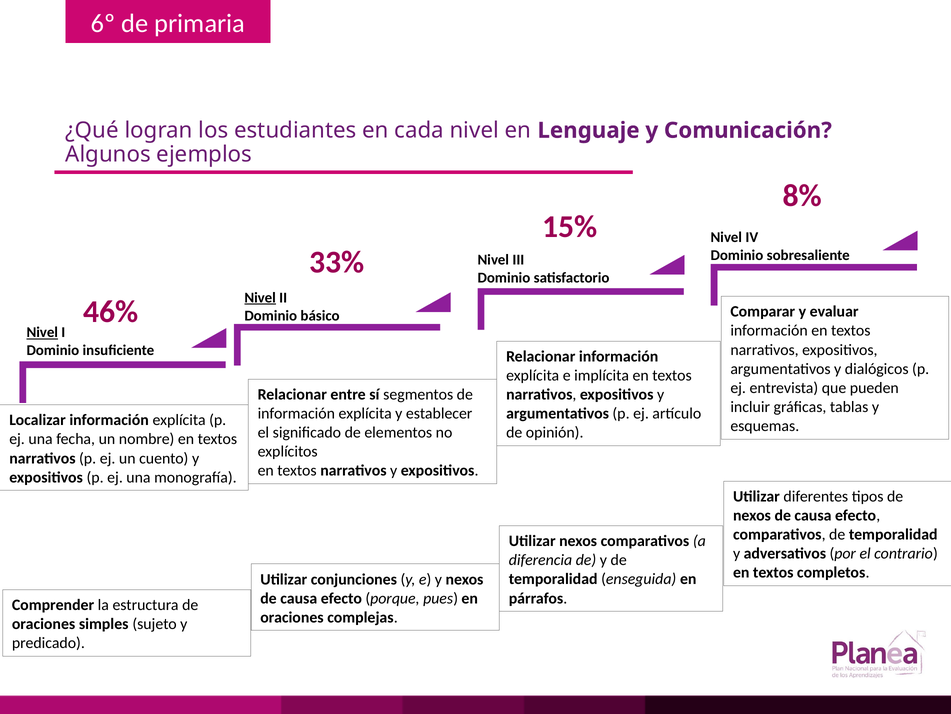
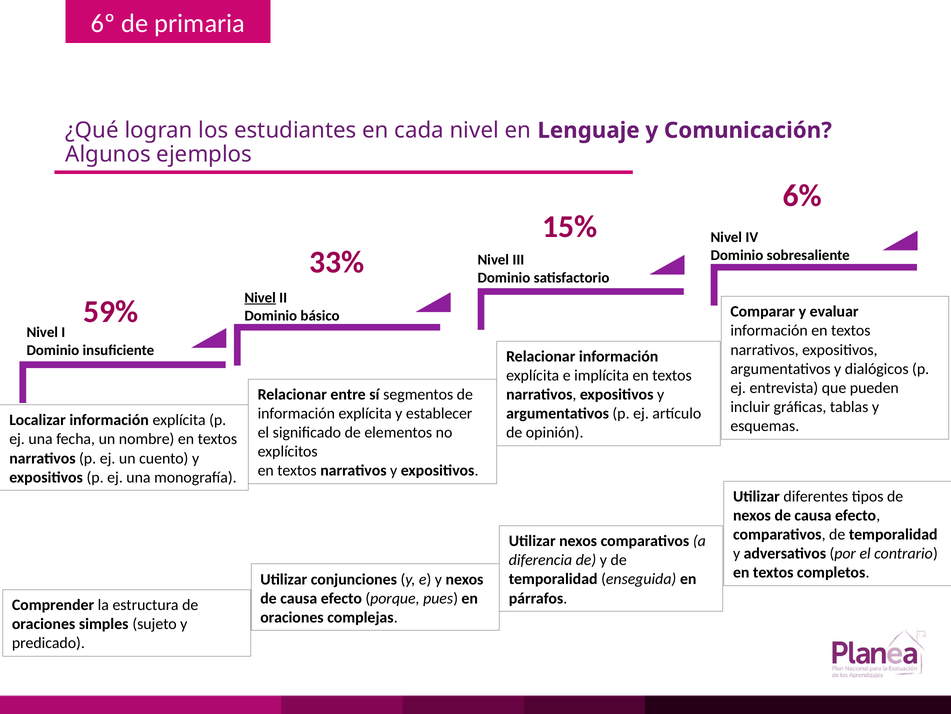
8%: 8% -> 6% (802, 196)
46%: 46% -> 59% (111, 312)
Nivel underline: present -> none (42, 332)
